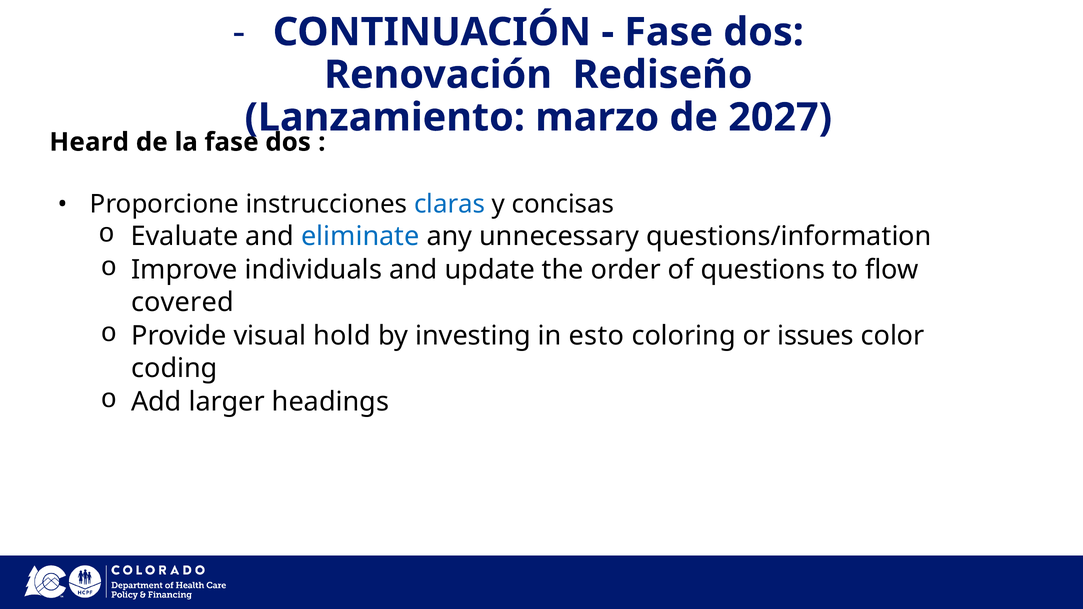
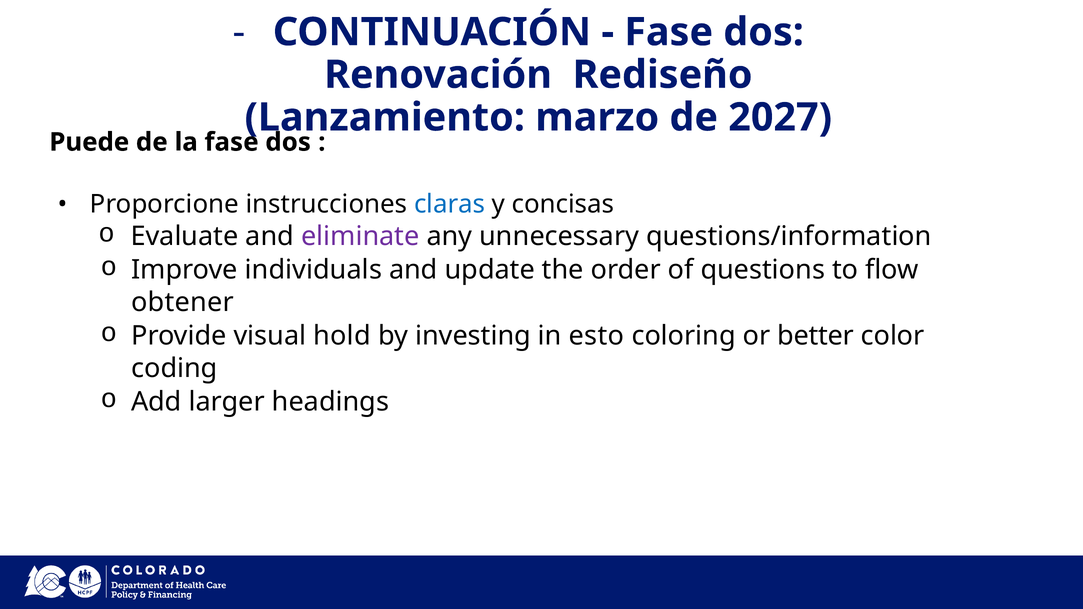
Heard: Heard -> Puede (89, 142)
eliminate colour: blue -> purple (360, 236)
covered: covered -> obtener (182, 302)
issues: issues -> better (816, 336)
